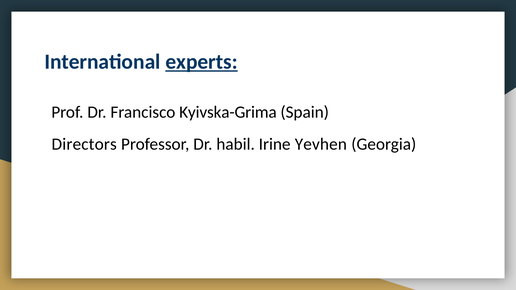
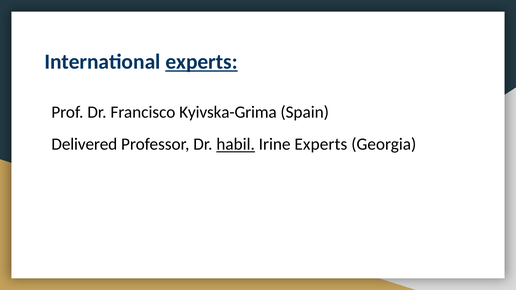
Directors: Directors -> Delivered (84, 144)
habil underline: none -> present (236, 144)
Irine Yevhen: Yevhen -> Experts (321, 144)
